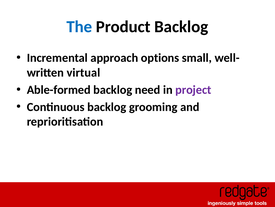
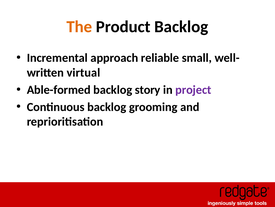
The colour: blue -> orange (79, 27)
options: options -> reliable (160, 58)
need: need -> story (148, 89)
